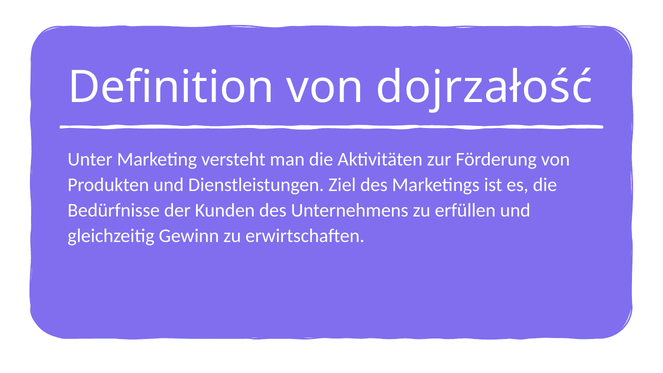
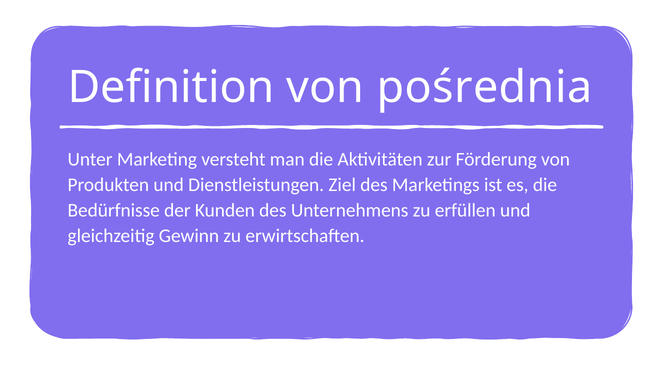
dojrzałość: dojrzałość -> pośrednia (484, 87)
